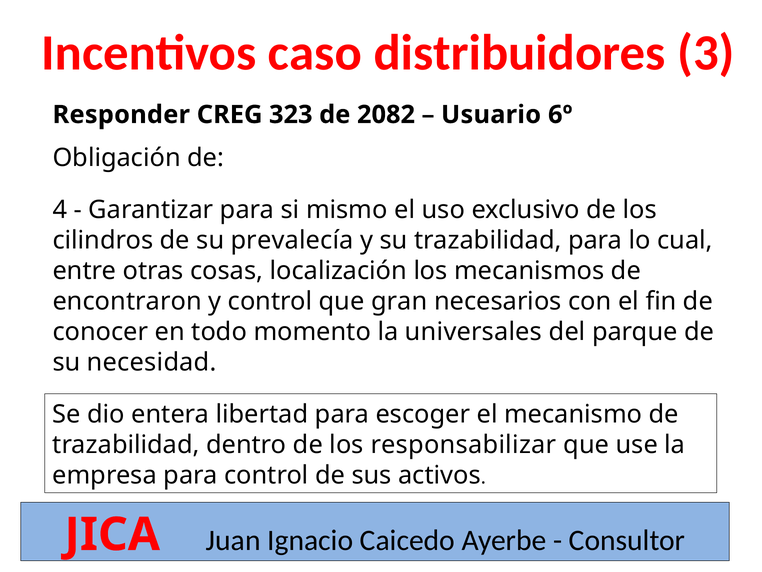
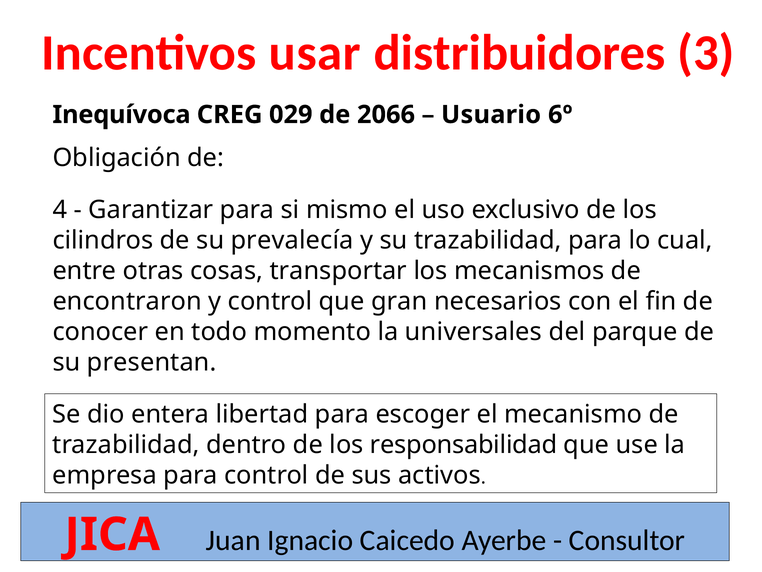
caso: caso -> usar (315, 53)
Responder: Responder -> Inequívoca (122, 115)
323: 323 -> 029 (291, 115)
2082: 2082 -> 2066 (386, 115)
localización: localización -> transportar (338, 271)
necesidad: necesidad -> presentan (152, 362)
responsabilizar: responsabilizar -> responsabilidad (464, 444)
